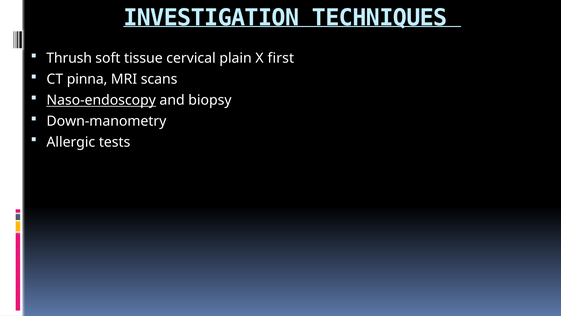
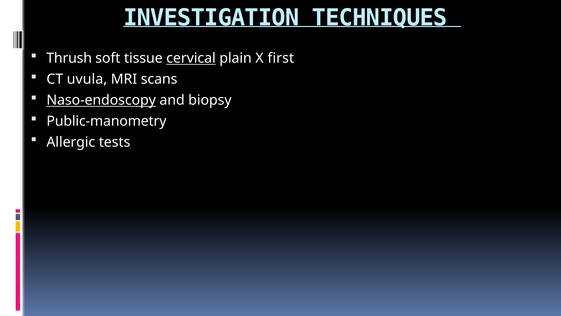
cervical underline: none -> present (191, 58)
pinna: pinna -> uvula (87, 79)
Down-manometry: Down-manometry -> Public-manometry (106, 121)
